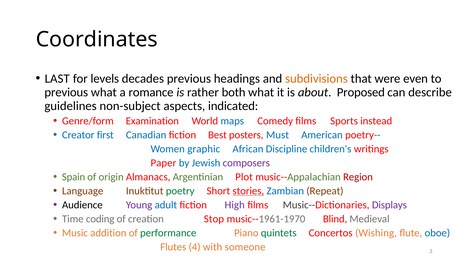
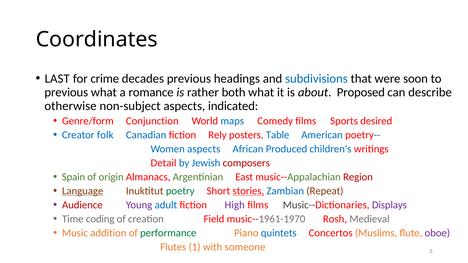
levels: levels -> crime (105, 79)
subdivisions colour: orange -> blue (316, 79)
even: even -> soon (416, 79)
guidelines: guidelines -> otherwise (71, 106)
Examination: Examination -> Conjunction (152, 121)
instead: instead -> desired (376, 121)
first: first -> folk (105, 135)
Best: Best -> Rely (217, 135)
Must: Must -> Table (278, 135)
Women graphic: graphic -> aspects (204, 149)
Discipline: Discipline -> Produced (287, 149)
Paper: Paper -> Detail (164, 163)
composers colour: purple -> red (246, 163)
Plot: Plot -> East (244, 177)
Language underline: none -> present (83, 191)
Audience colour: black -> red (82, 205)
Stop: Stop -> Field (214, 219)
Blind: Blind -> Rosh (335, 219)
quintets colour: green -> blue (279, 233)
Wishing: Wishing -> Muslims (376, 233)
oboe colour: blue -> purple (437, 233)
4: 4 -> 1 (195, 247)
